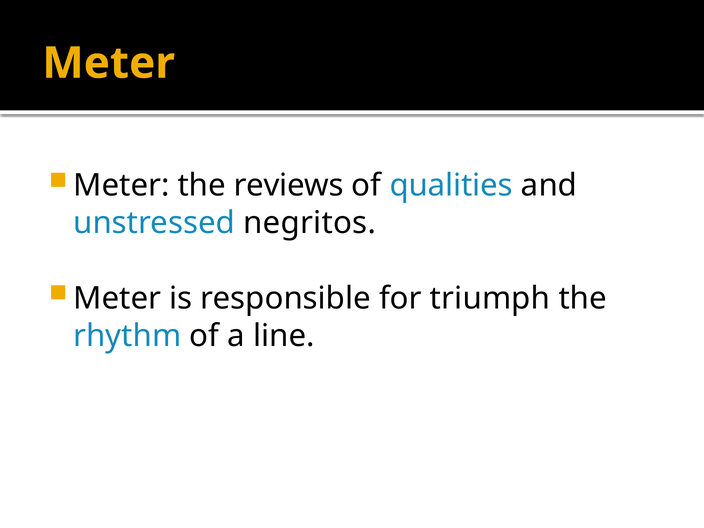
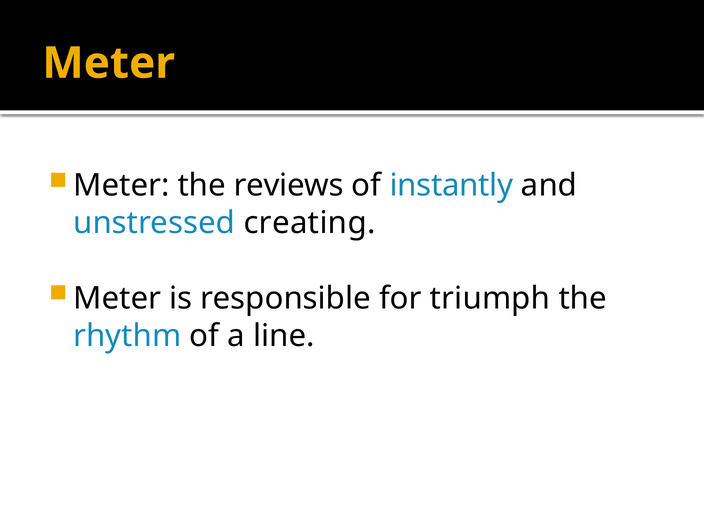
qualities: qualities -> instantly (451, 186)
negritos: negritos -> creating (310, 223)
